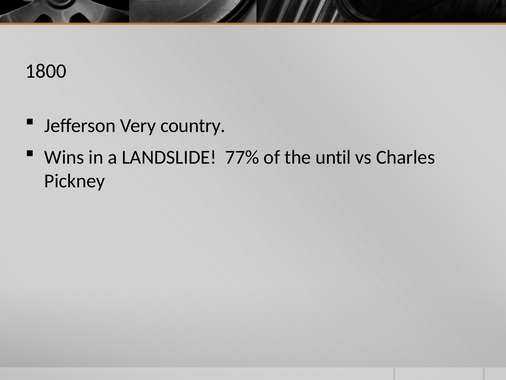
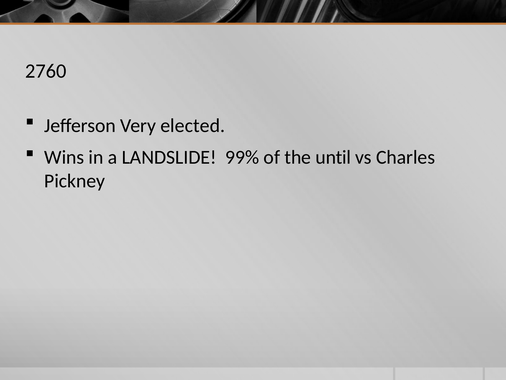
1800: 1800 -> 2760 (46, 71)
country: country -> elected (193, 125)
77%: 77% -> 99% (242, 157)
